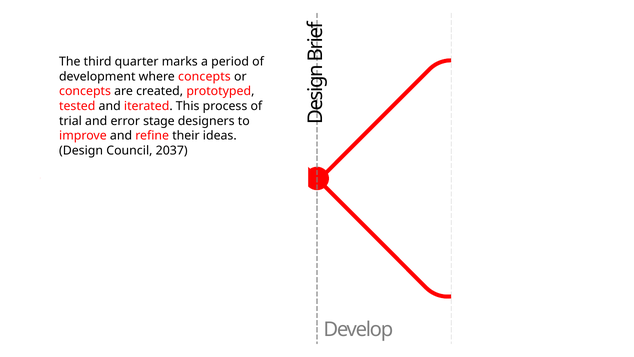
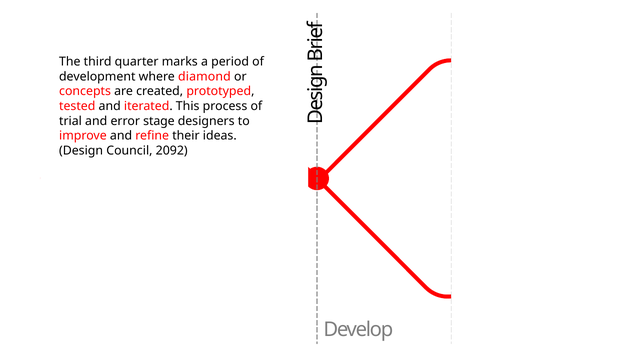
where concepts: concepts -> diamond (204, 76)
2037: 2037 -> 2092 (172, 150)
